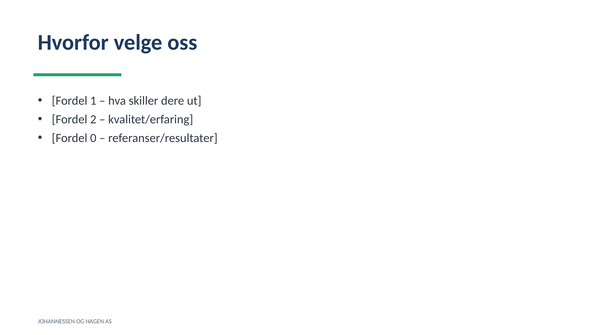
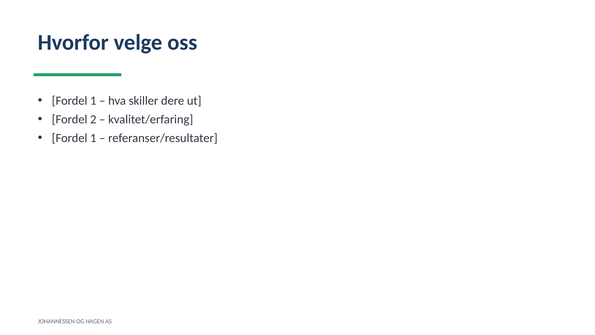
0: 0 -> 1 (93, 138)
